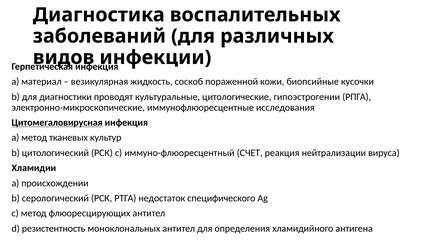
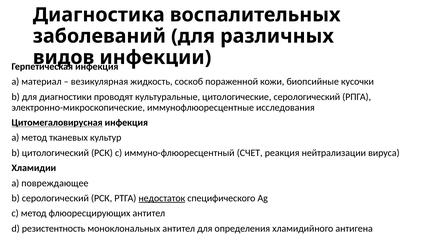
цитологические гипоэстрогении: гипоэстрогении -> серологический (307, 97)
происхождении: происхождении -> повреждающее (55, 183)
недостаток underline: none -> present (162, 198)
